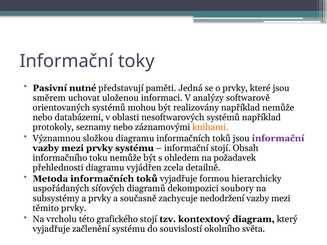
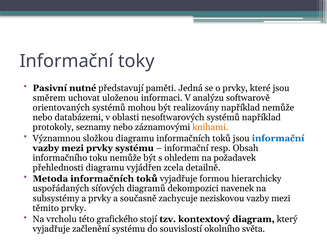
analýzy: analýzy -> analýzu (208, 98)
informační colour: purple -> blue (278, 138)
informační stojí: stojí -> resp (221, 148)
soubory: soubory -> navenek (237, 189)
nedodržení: nedodržení -> neziskovou (222, 198)
